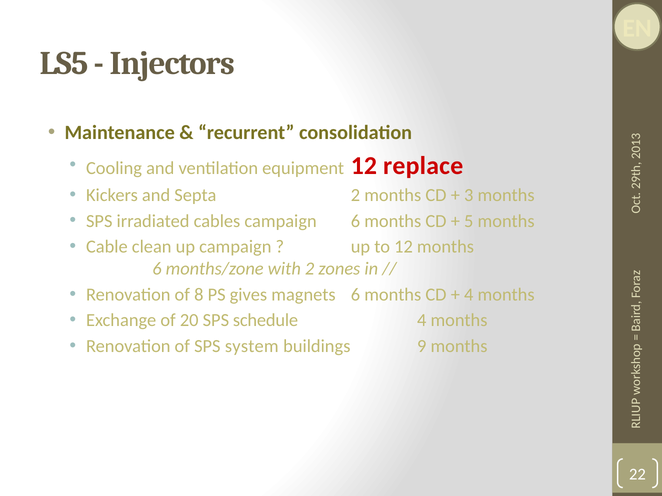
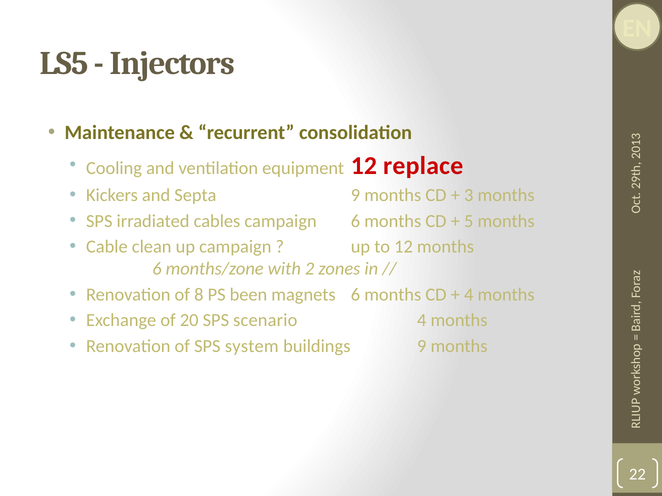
Septa 2: 2 -> 9 (356, 195)
gives: gives -> been (248, 295)
schedule: schedule -> scenario (265, 321)
